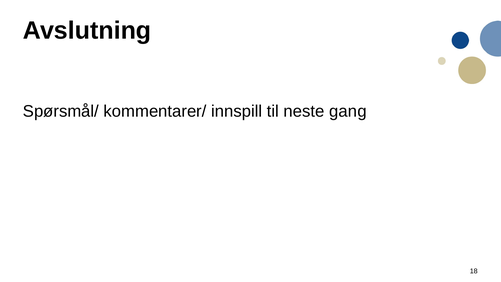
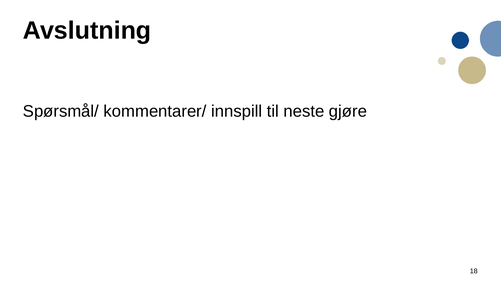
gang: gang -> gjøre (348, 111)
